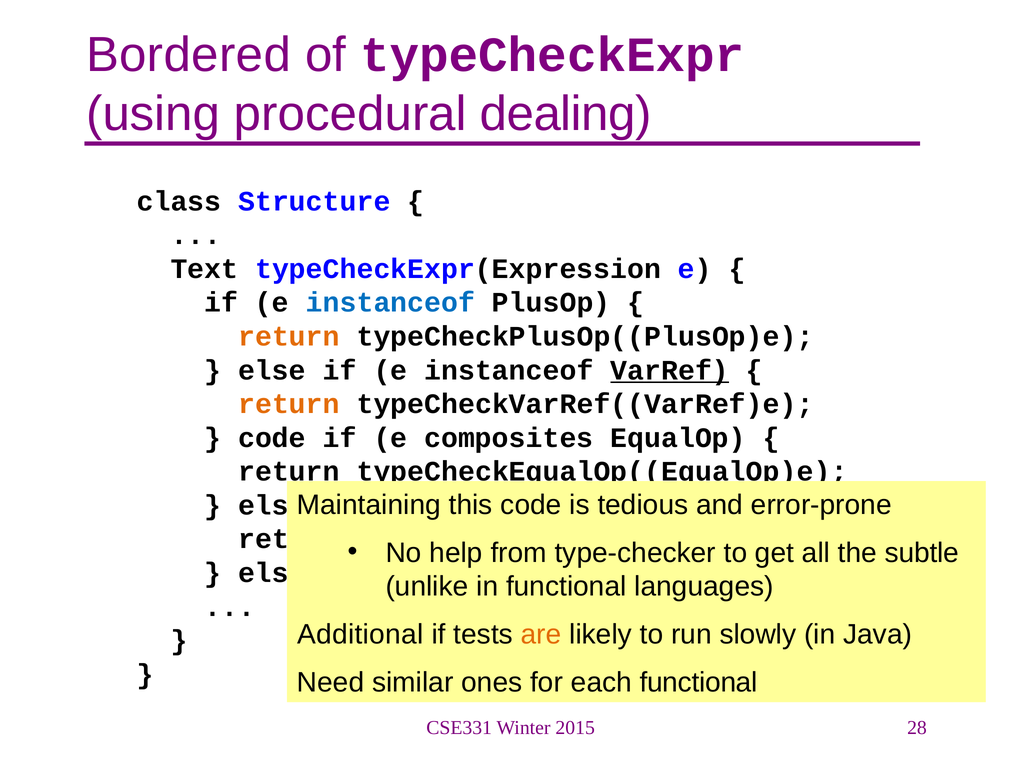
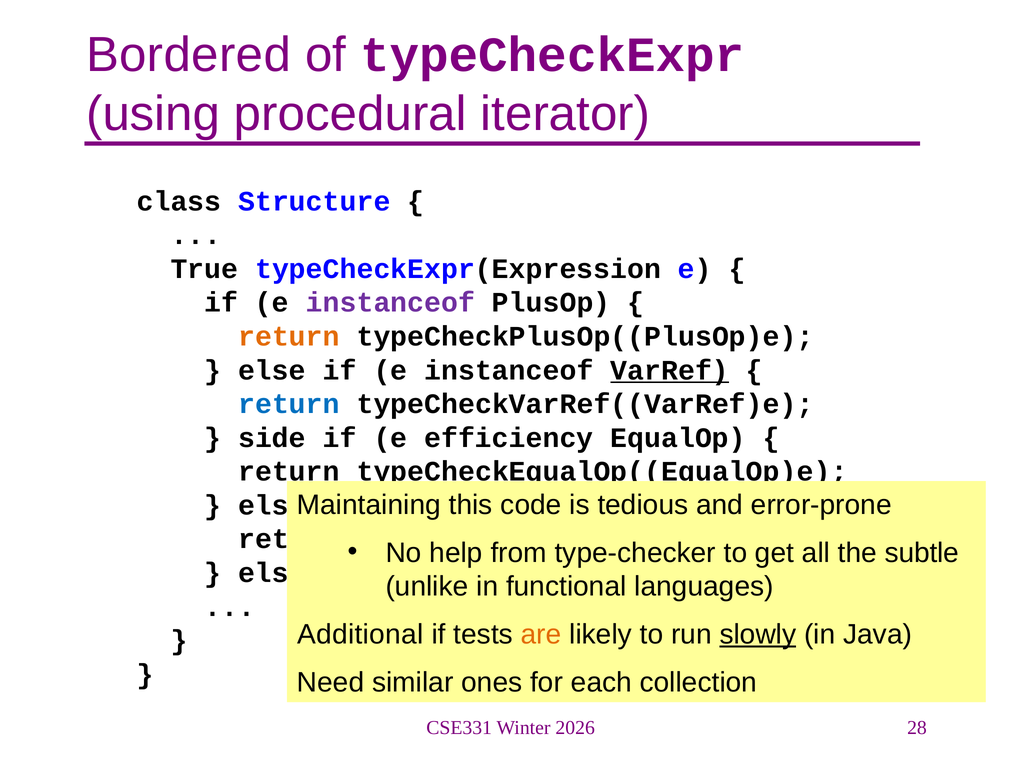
dealing: dealing -> iterator (565, 114)
Text: Text -> True (204, 269)
instanceof colour: blue -> purple (390, 303)
return colour: orange -> blue (289, 404)
code: code -> side (272, 438)
composites: composites -> efficiency (509, 438)
slowly underline: none -> present (758, 634)
each functional: functional -> collection (698, 682)
2015: 2015 -> 2026 (575, 727)
